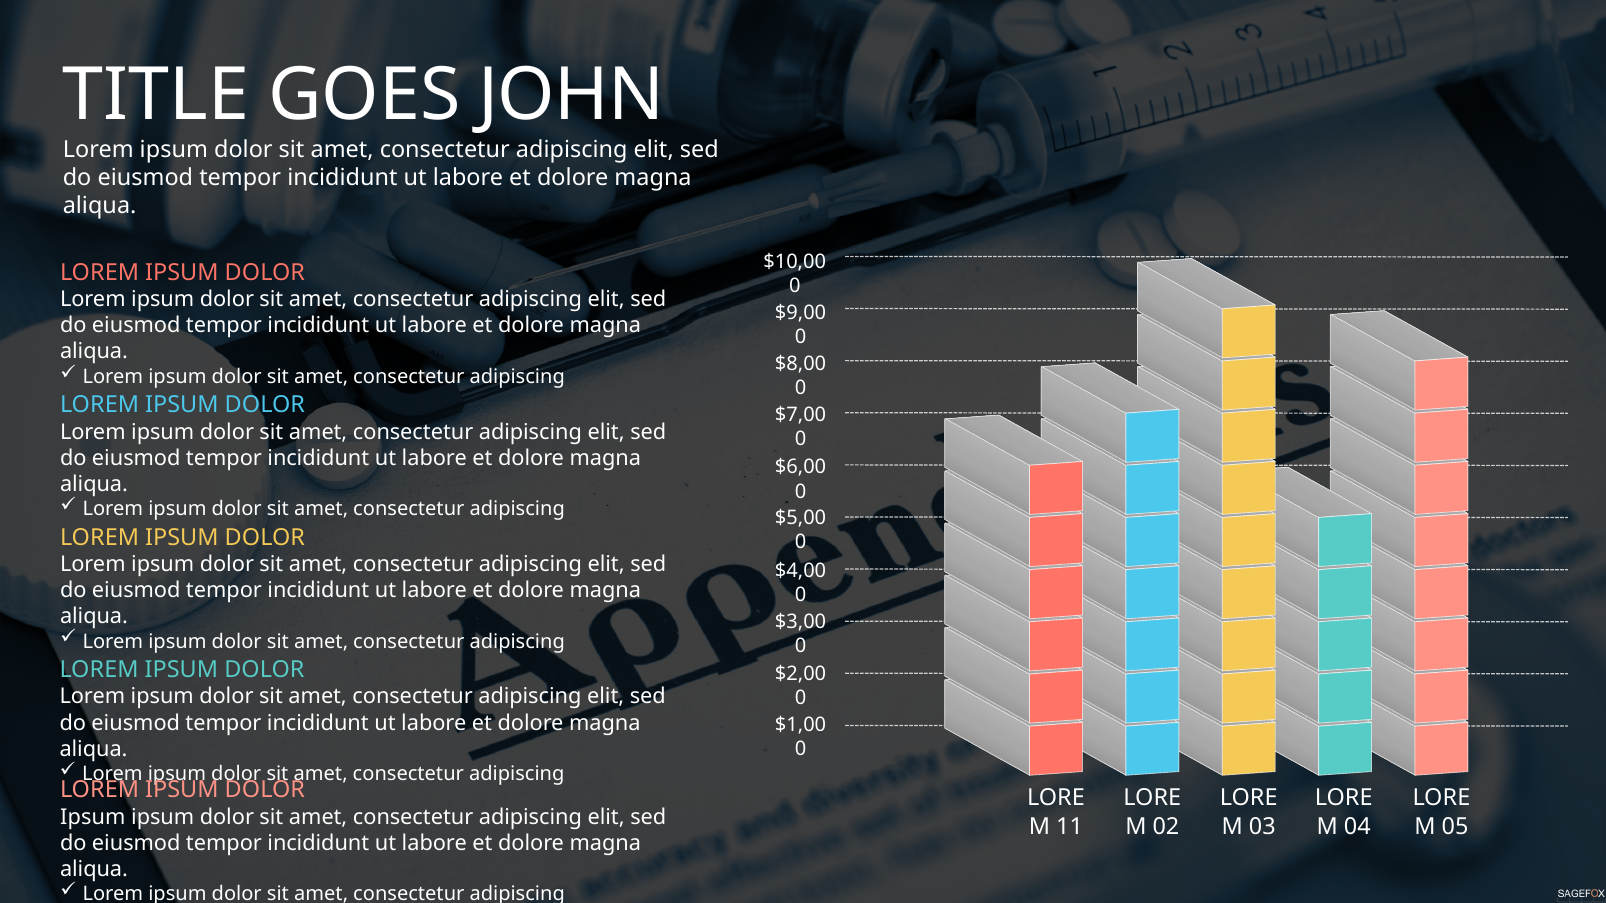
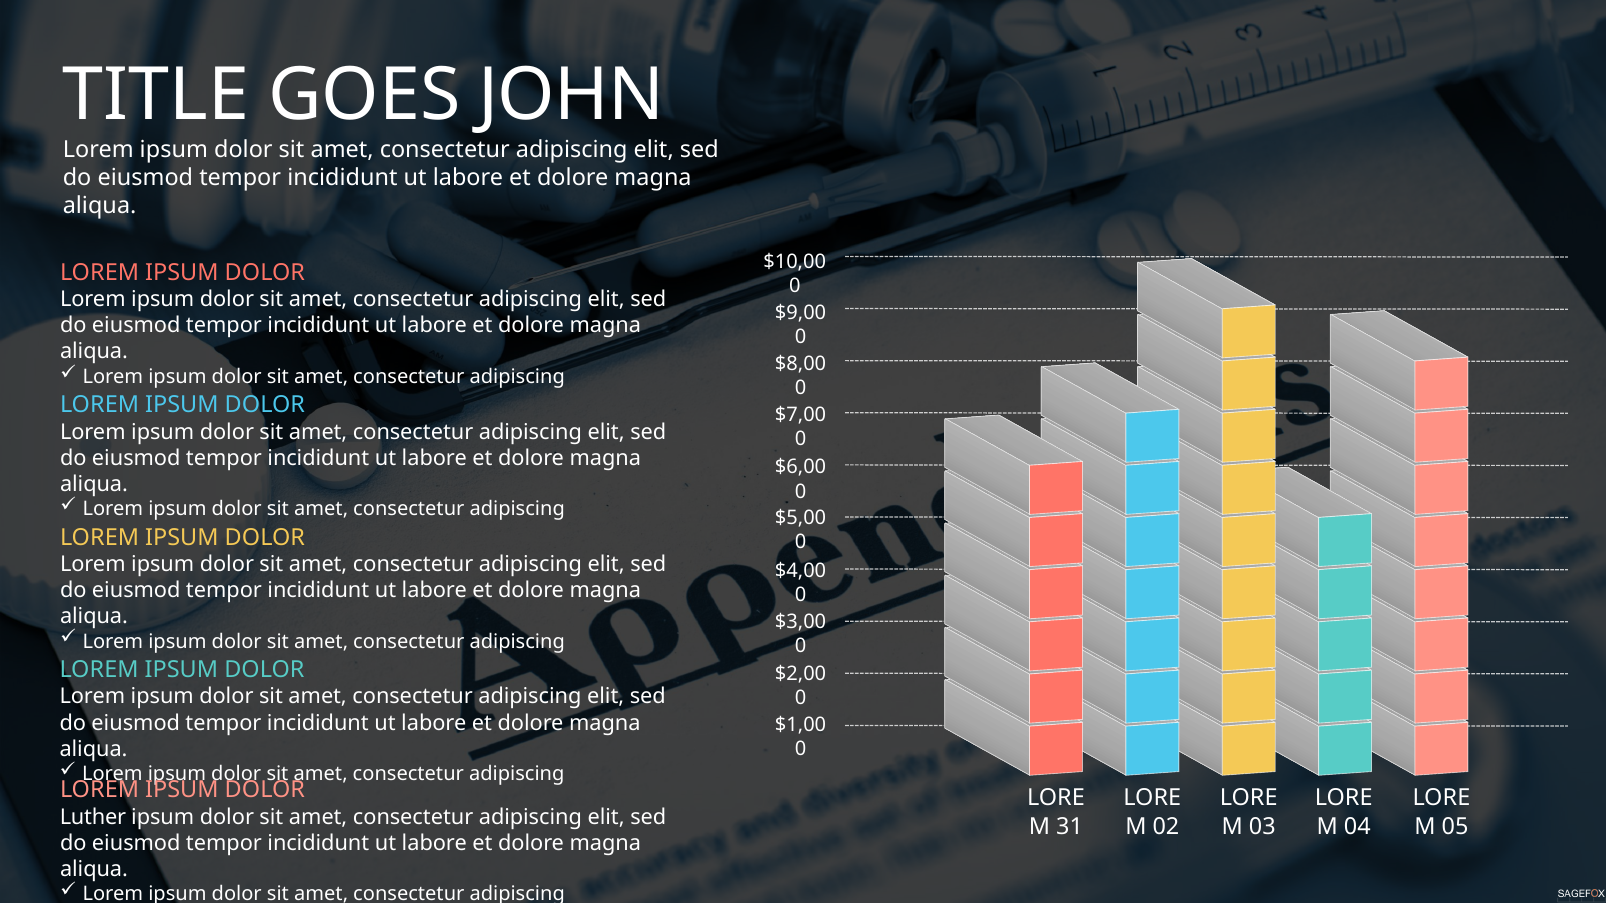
Ipsum: Ipsum -> Luther (93, 817)
11: 11 -> 31 (1070, 827)
